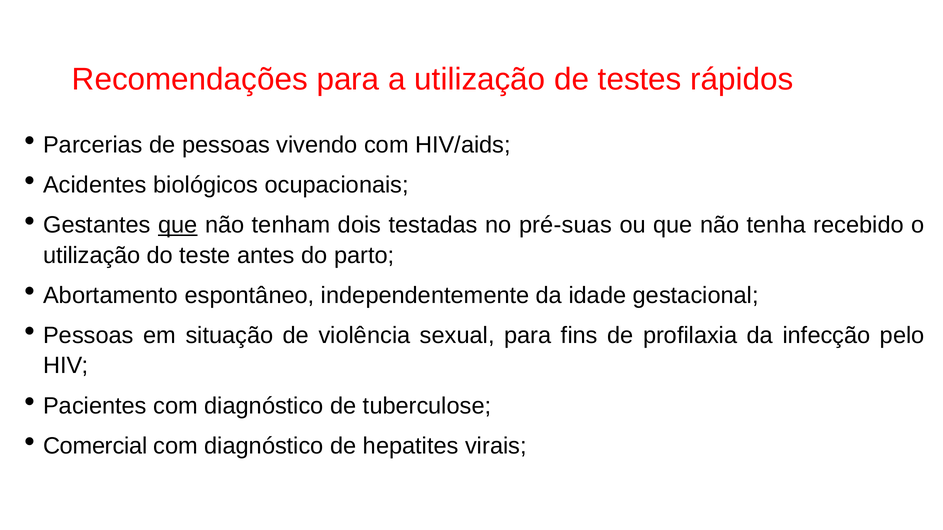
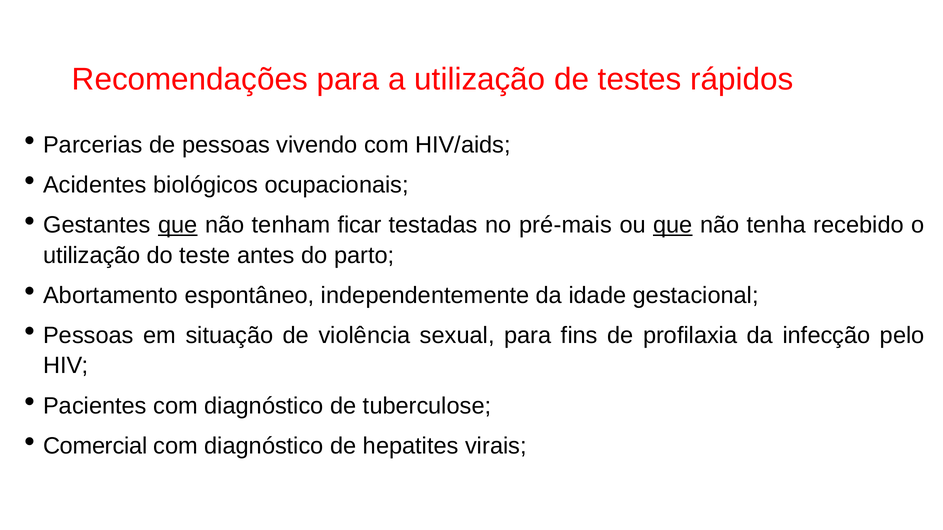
dois: dois -> ficar (360, 225)
pré-suas: pré-suas -> pré-mais (565, 225)
que underline: none -> present (673, 225)
